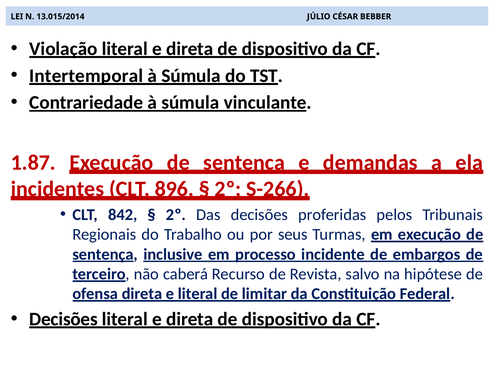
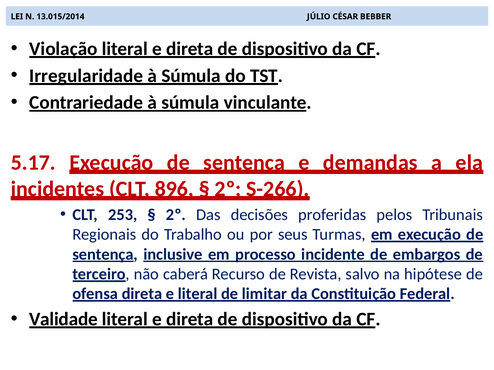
Intertemporal: Intertemporal -> Irregularidade (86, 76)
1.87: 1.87 -> 5.17 (33, 163)
842: 842 -> 253 (123, 215)
Decisões: Decisões -> Validade (63, 320)
